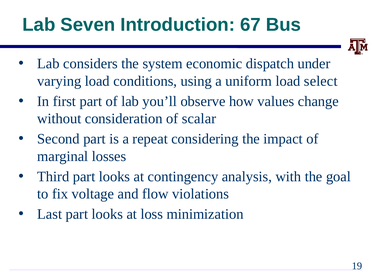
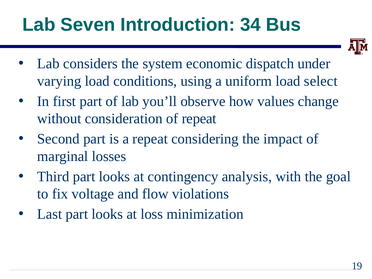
67: 67 -> 34 (250, 25)
of scalar: scalar -> repeat (199, 119)
